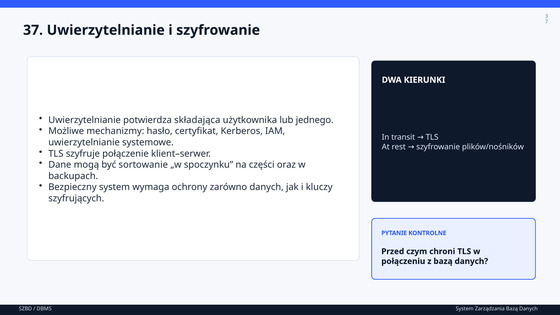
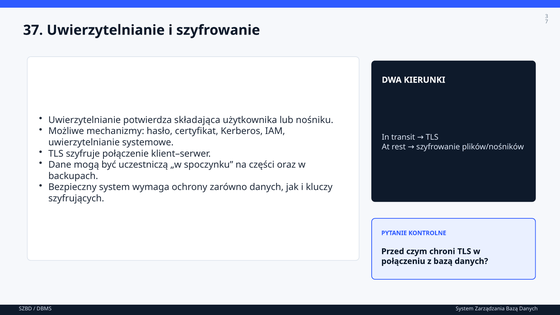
jednego: jednego -> nośniku (315, 120)
sortowanie: sortowanie -> uczestniczą (143, 165)
